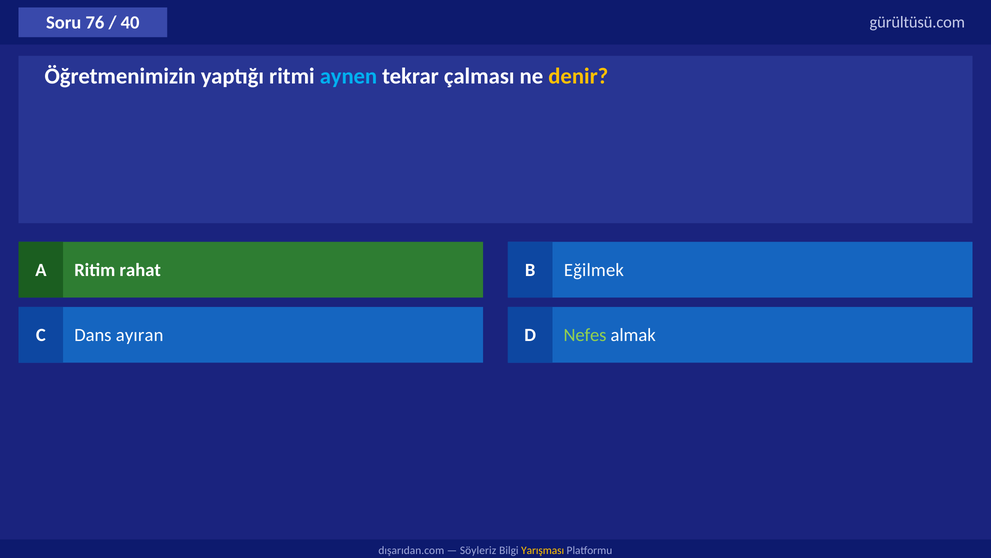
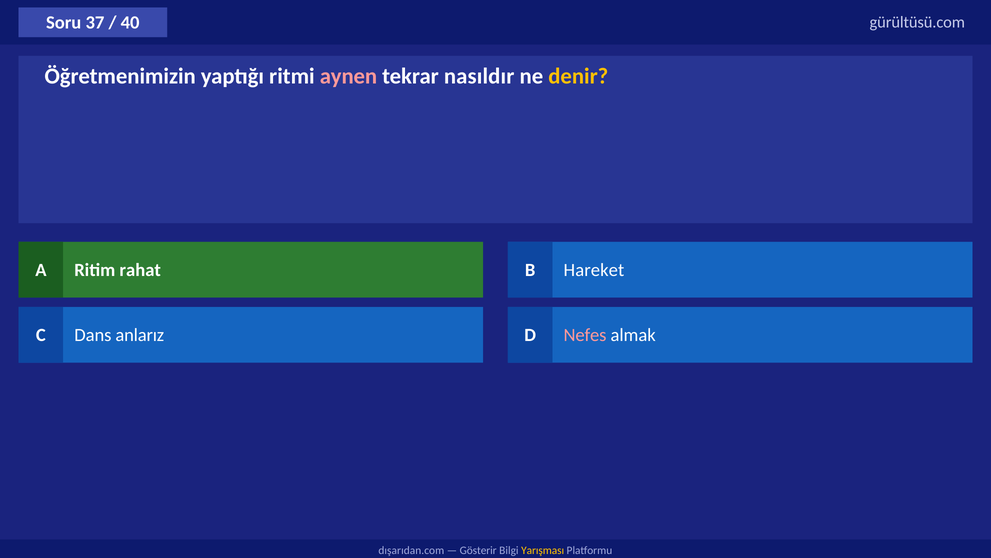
76: 76 -> 37 (95, 23)
aynen colour: light blue -> pink (348, 76)
çalması: çalması -> nasıldır (479, 76)
Eğilmek: Eğilmek -> Hareket (594, 270)
ayıran: ayıran -> anlarız (140, 335)
Nefes colour: light green -> pink (585, 335)
Söyleriz: Söyleriz -> Gösterir (478, 550)
